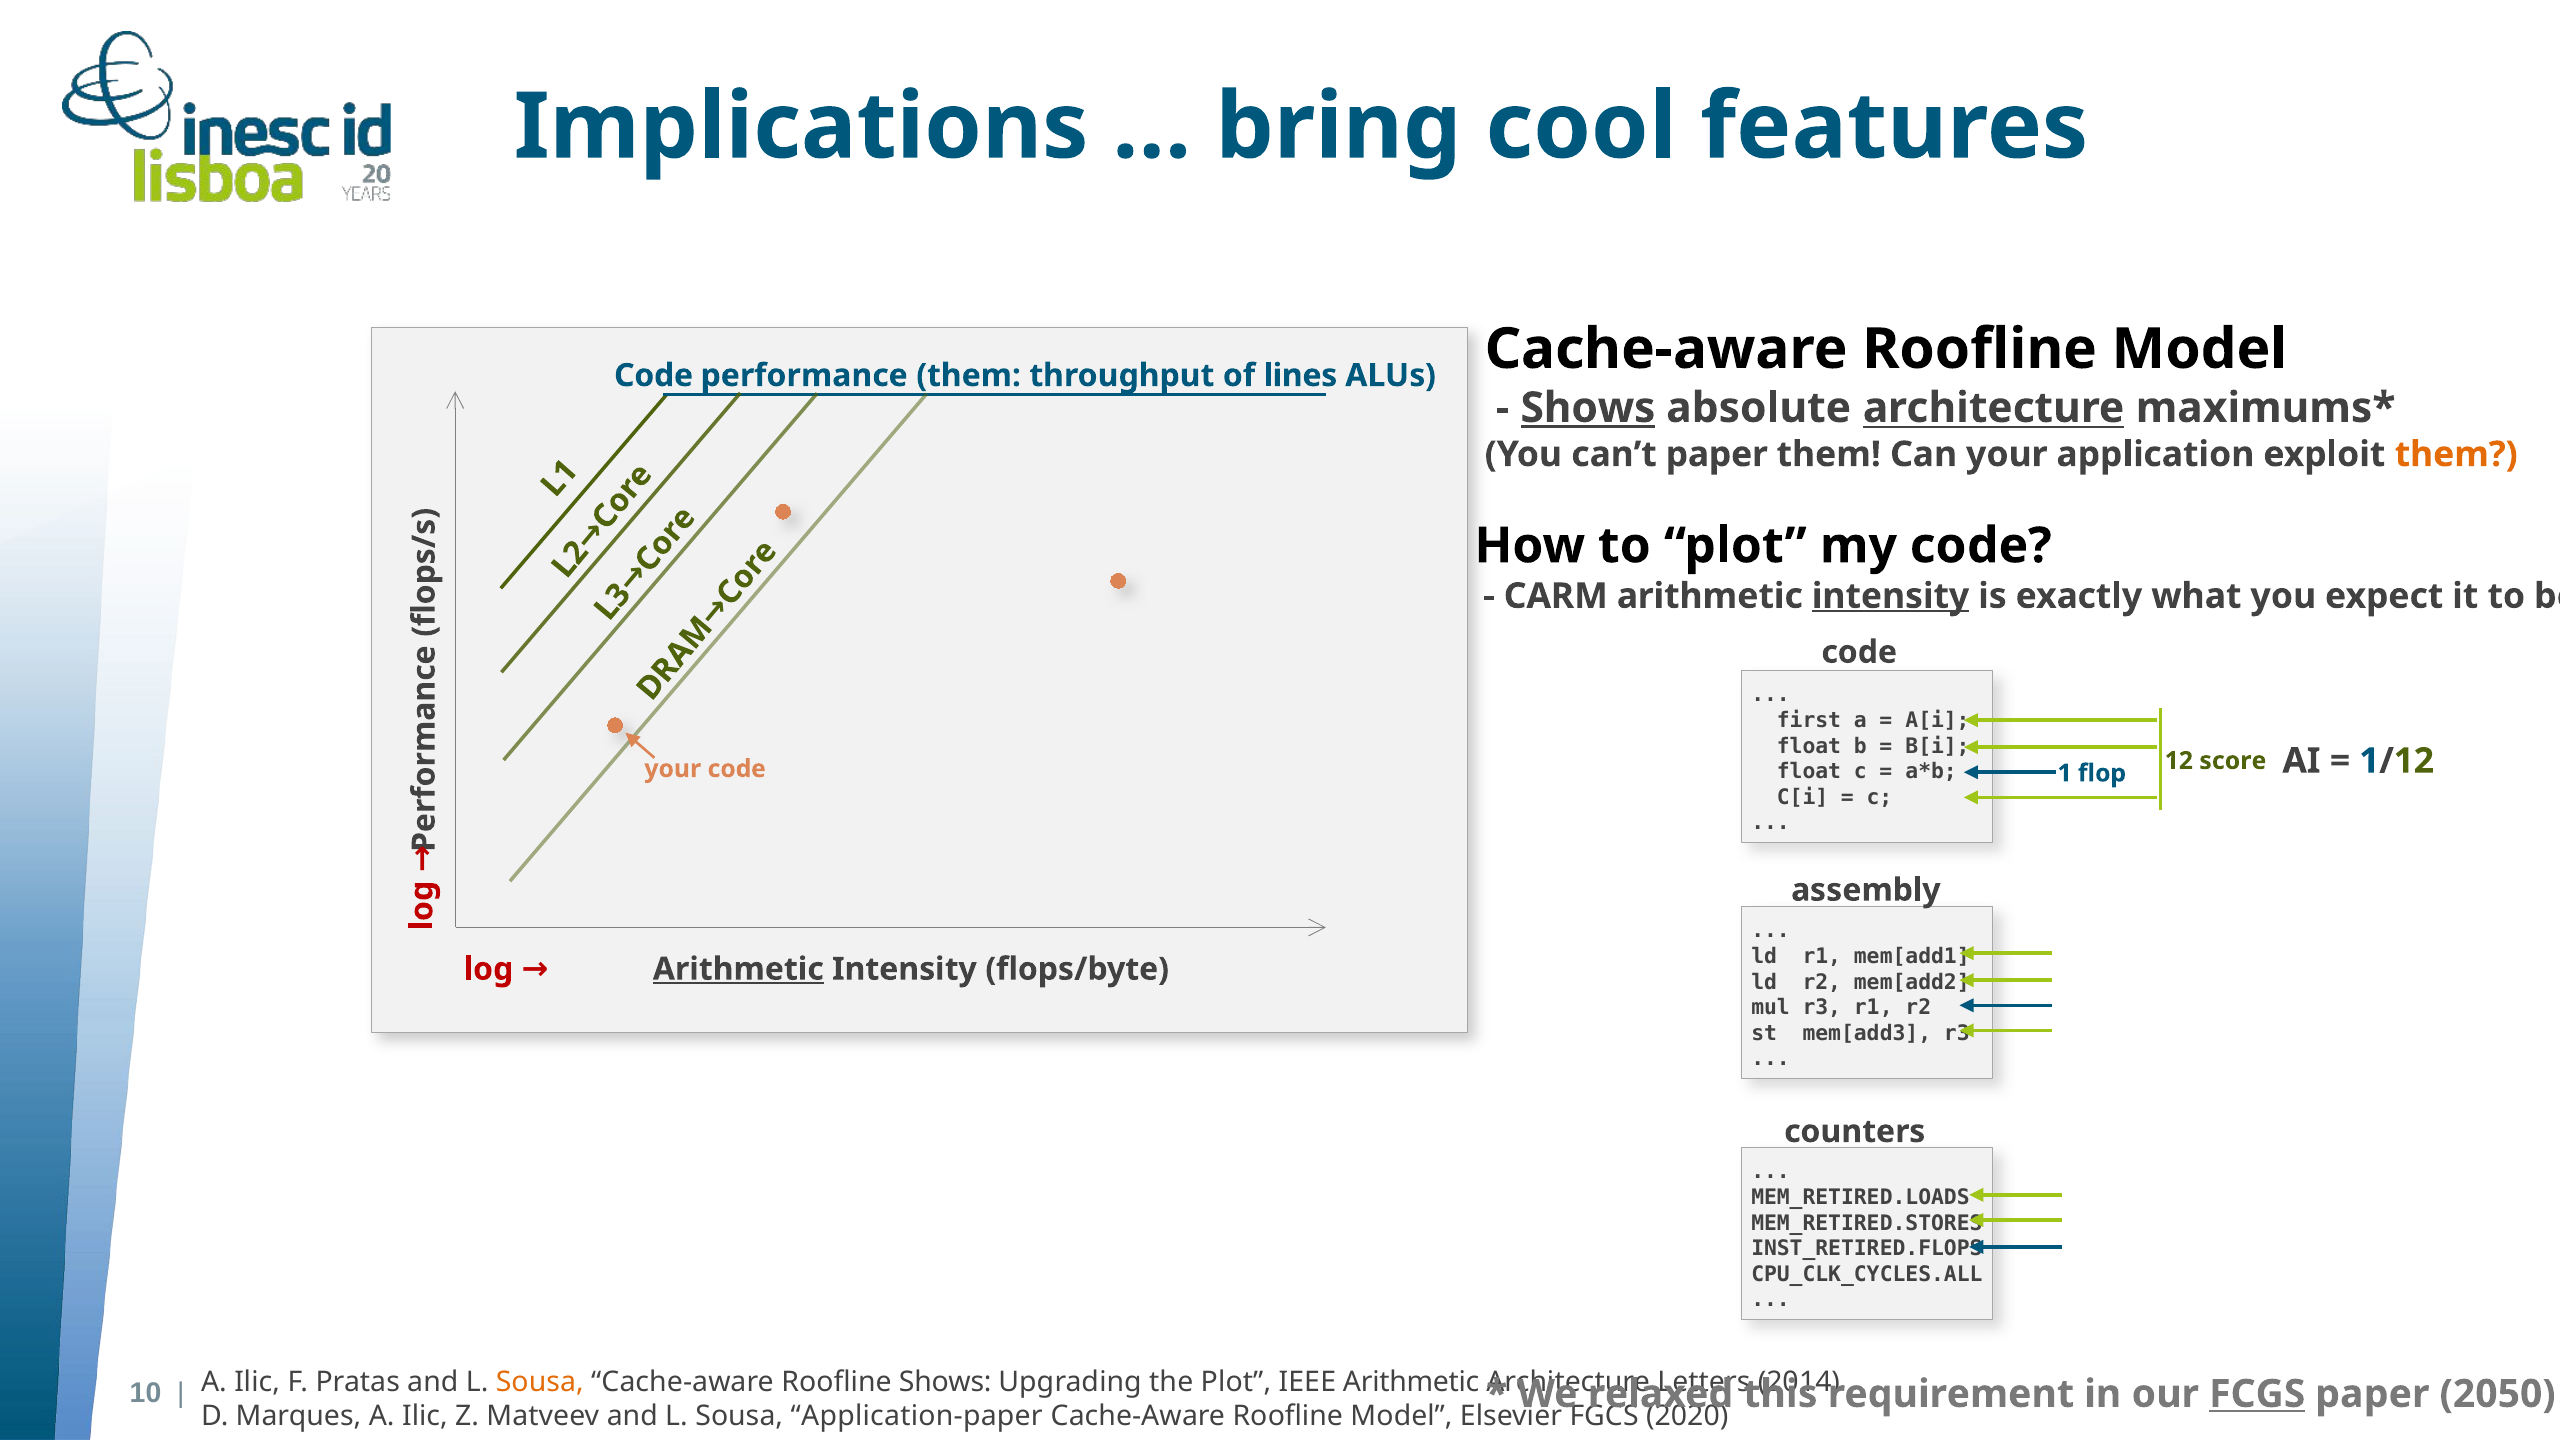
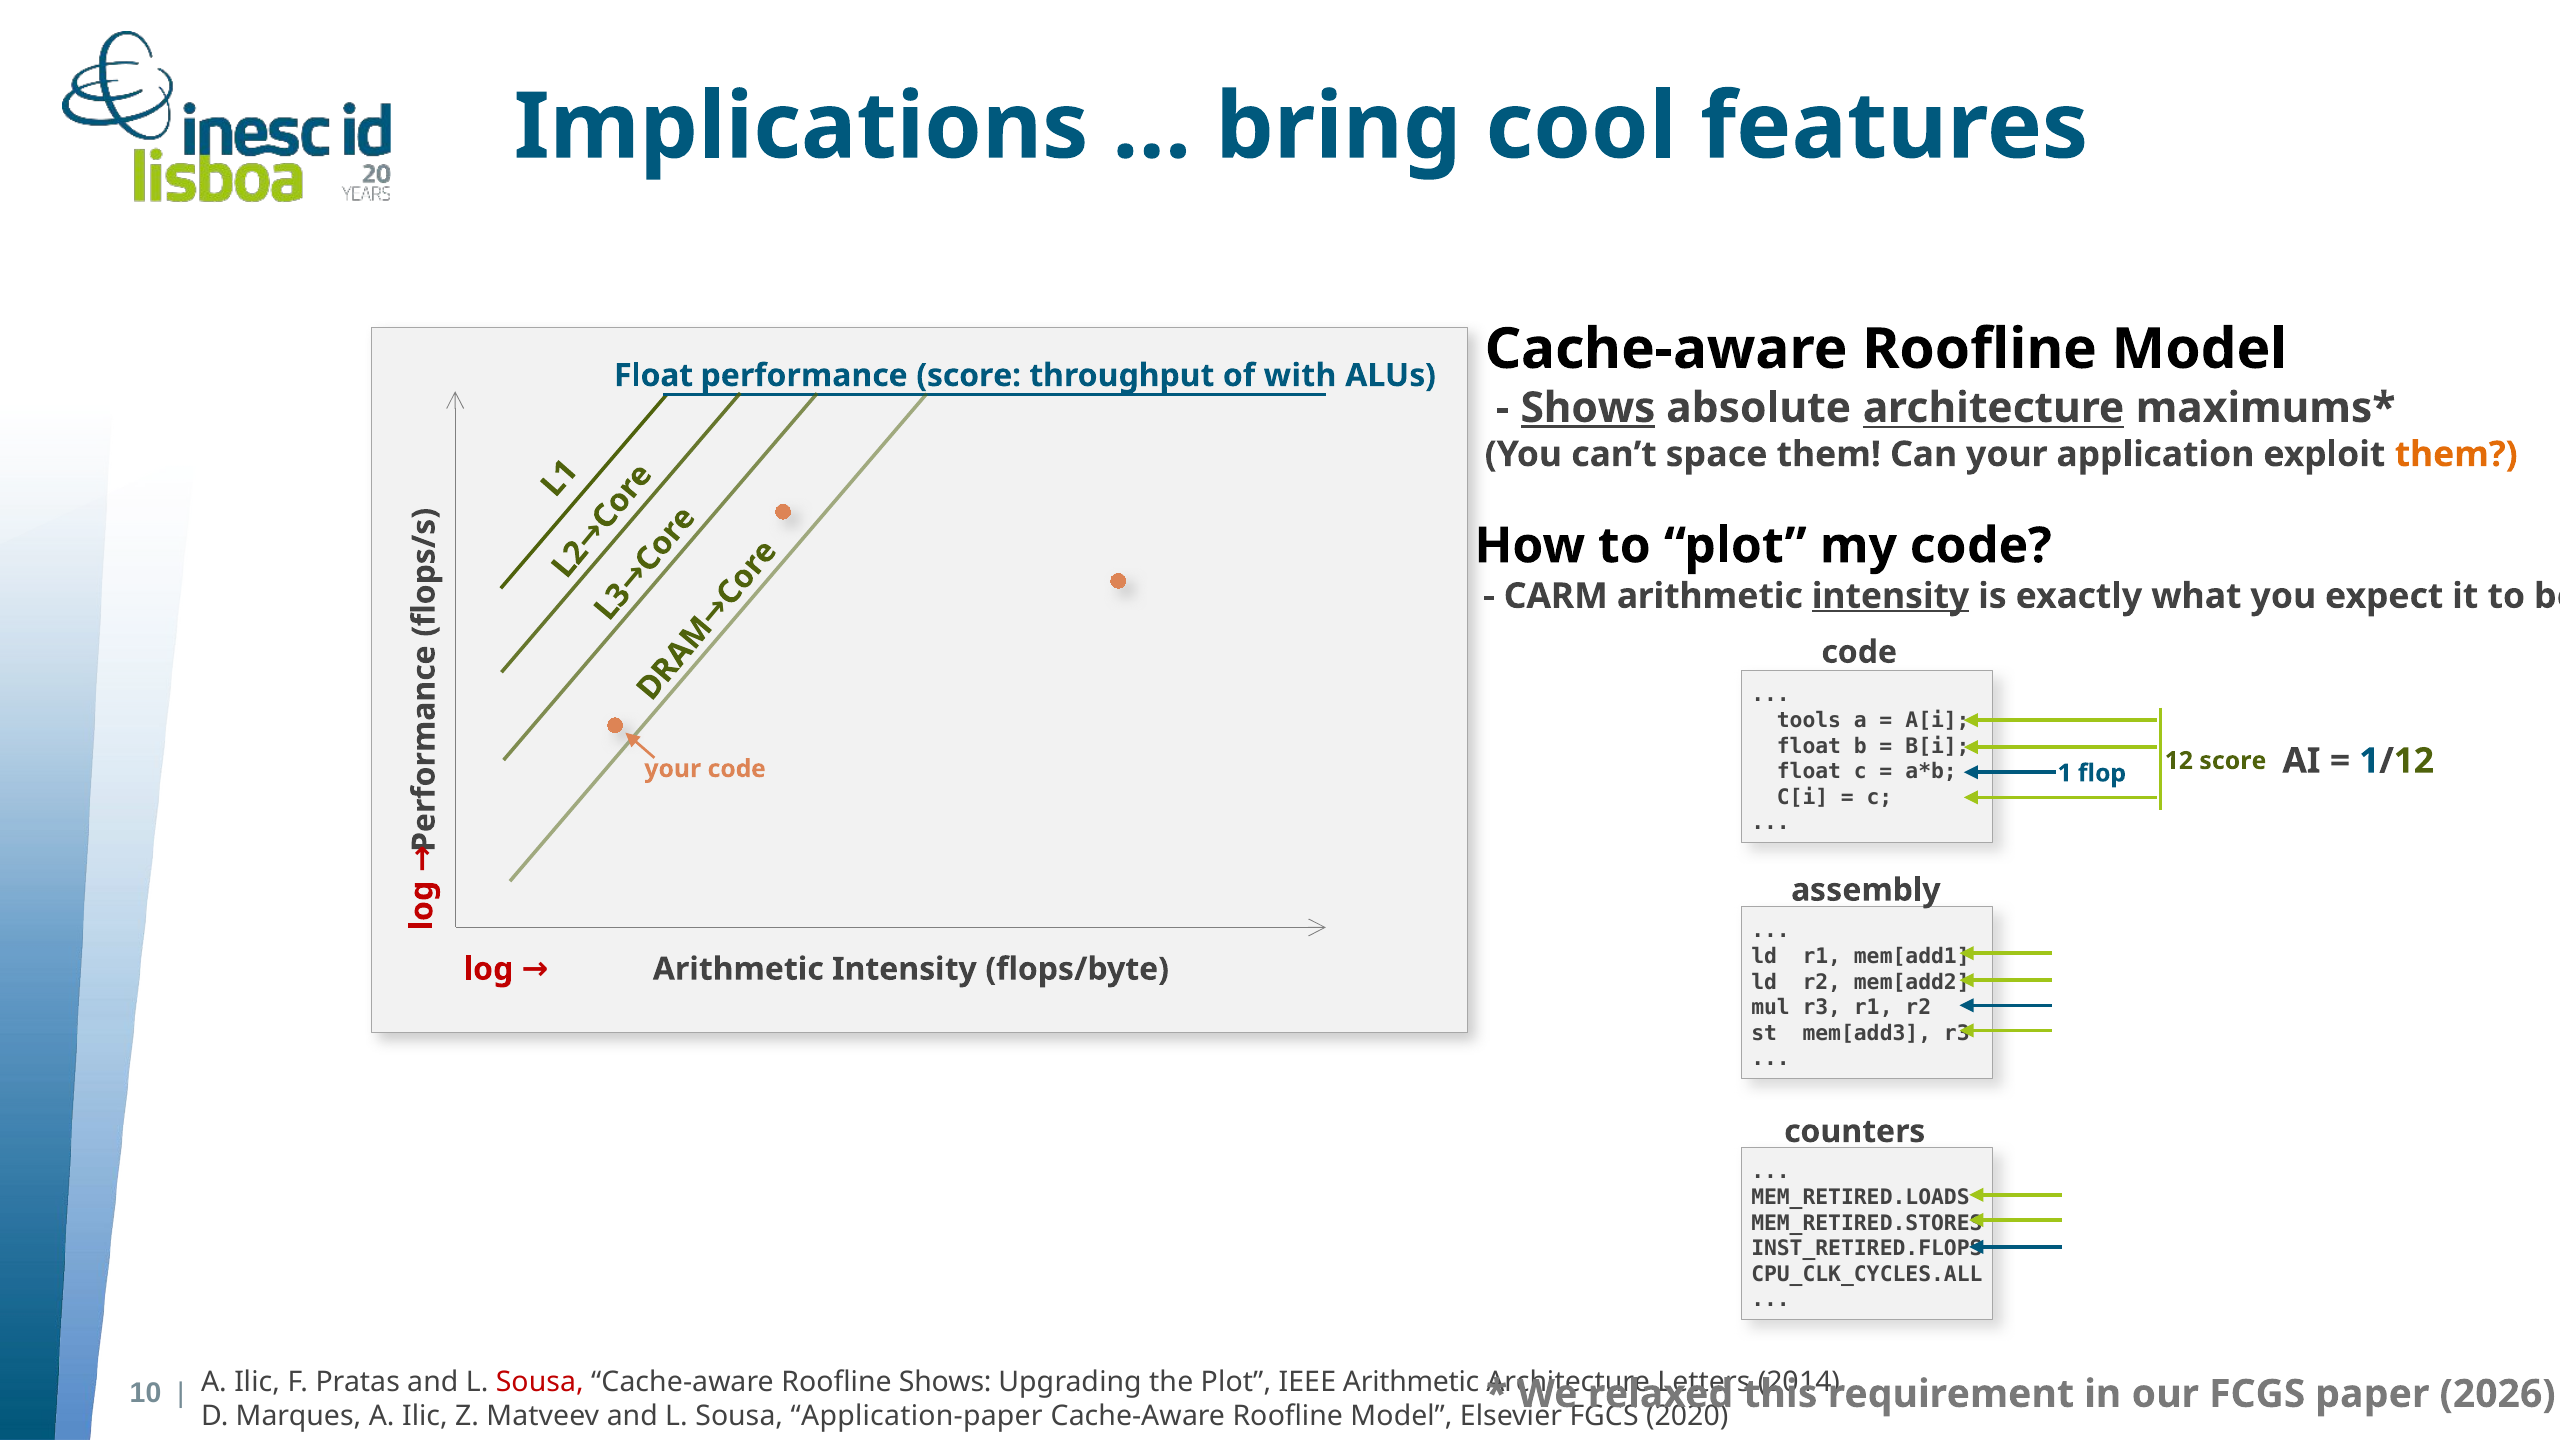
Code: Code -> Float (654, 376)
performance them: them -> score (969, 376)
lines: lines -> with (1300, 376)
can’t paper: paper -> space (1717, 454)
first: first -> tools (1809, 721)
Arithmetic underline: present -> none (738, 969)
Sousa colour: orange -> red (540, 1382)
FCGS underline: present -> none (2257, 1394)
2050: 2050 -> 2026 (2498, 1394)
